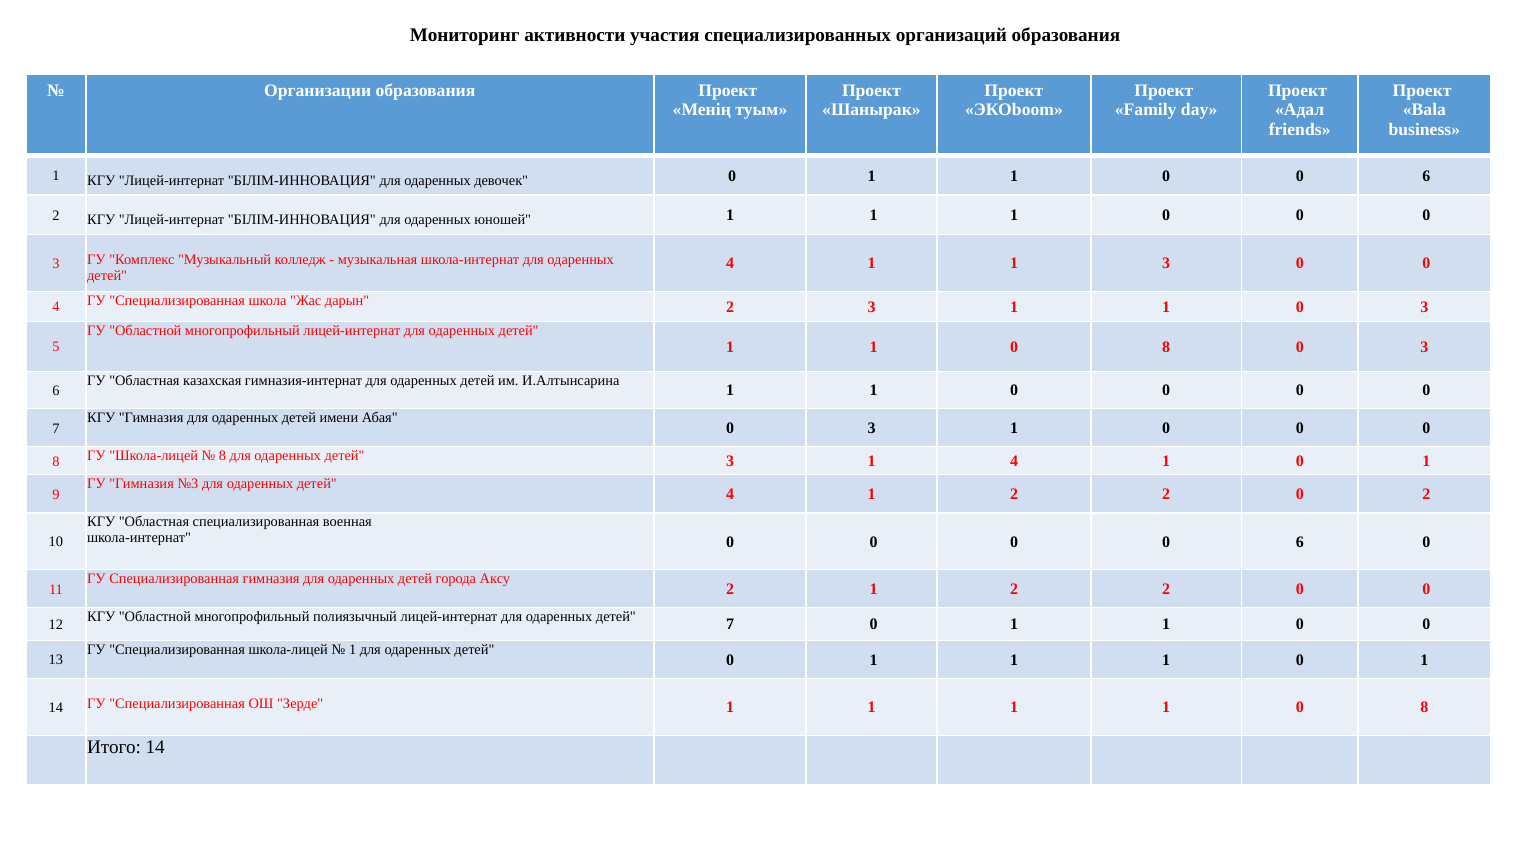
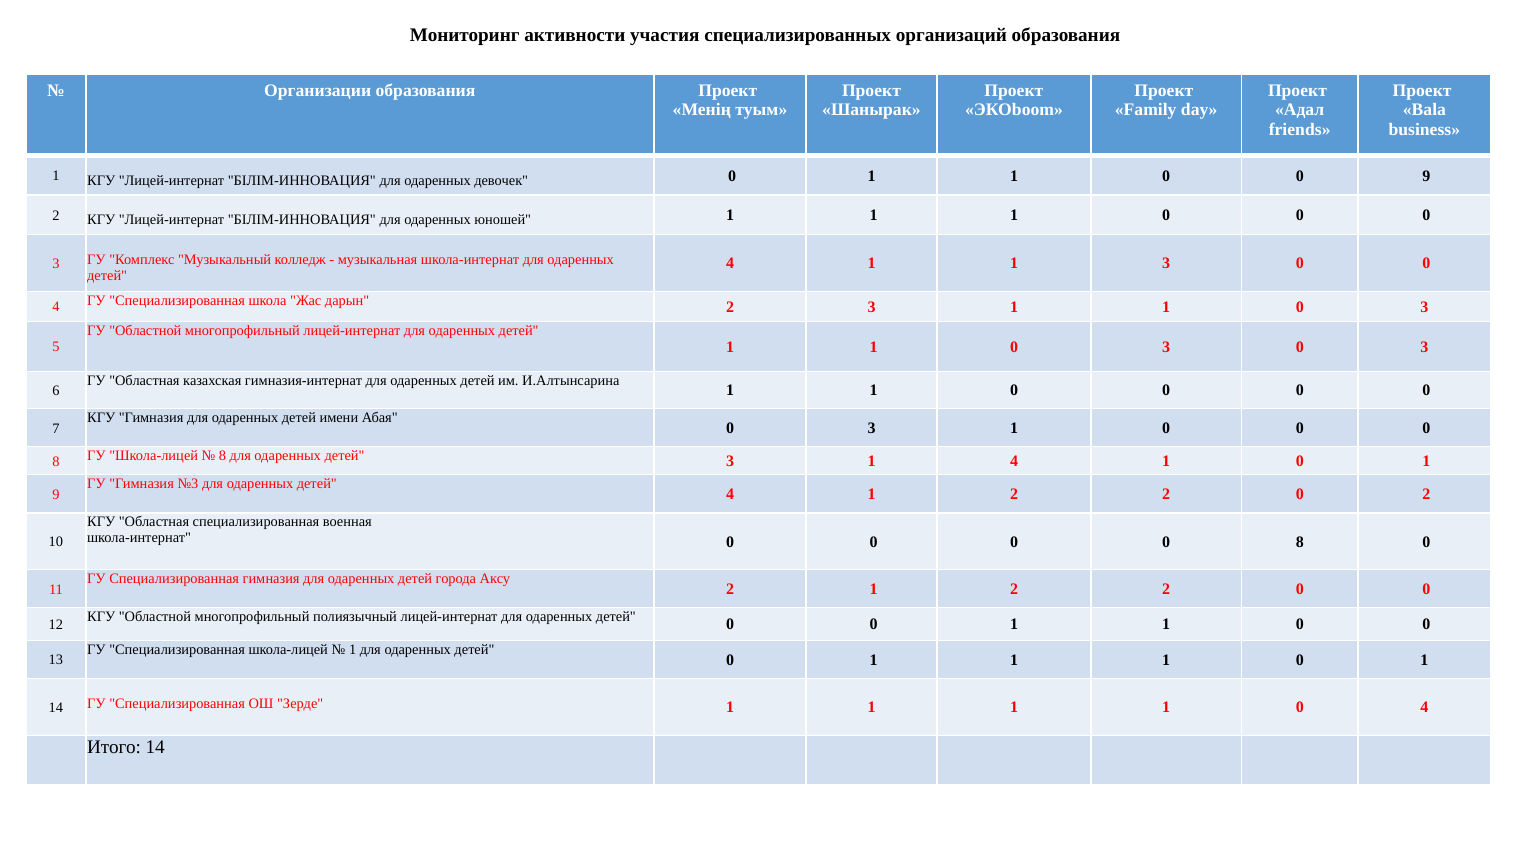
1 0 0 6: 6 -> 9 (1426, 176)
8: 8 -> 3 (1166, 347)
6: 6 -> 8 (1300, 542)
7: 7 -> 0 (730, 625)
8: 8 -> 4 (1424, 707)
